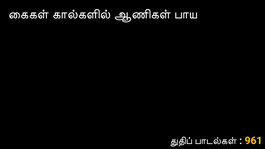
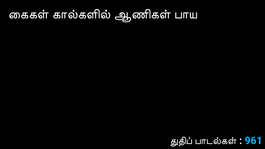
961 colour: yellow -> light blue (254, 141)
